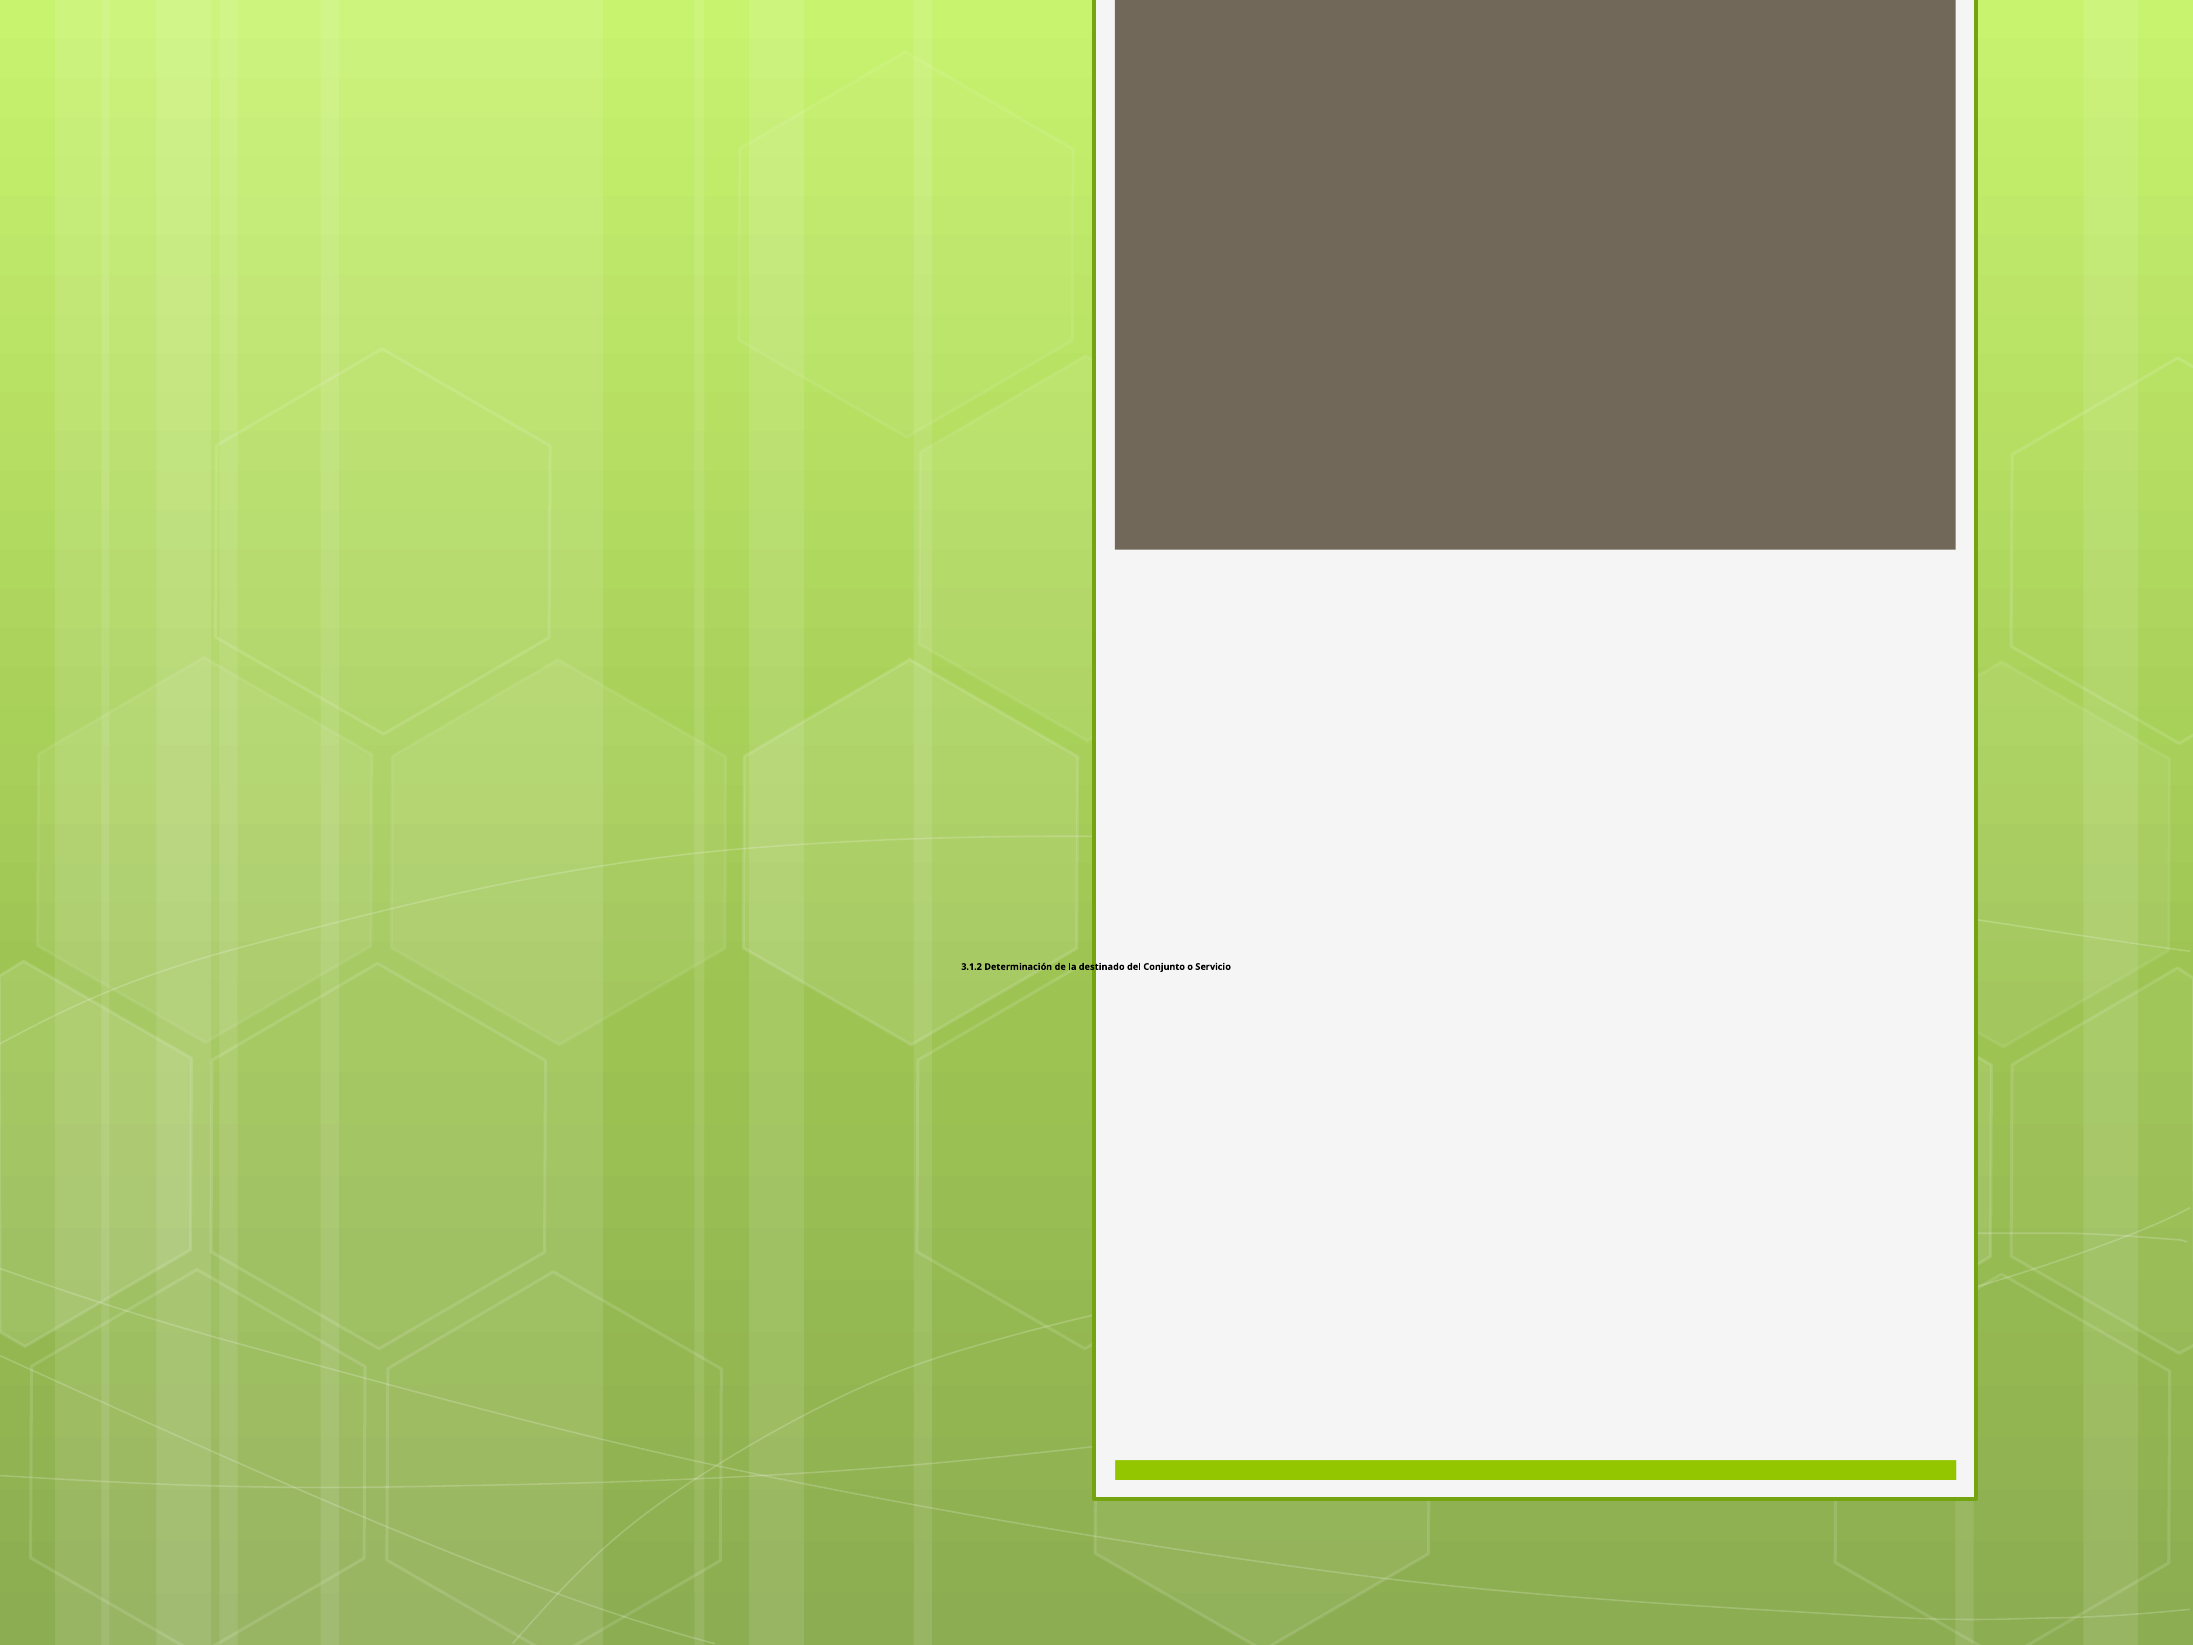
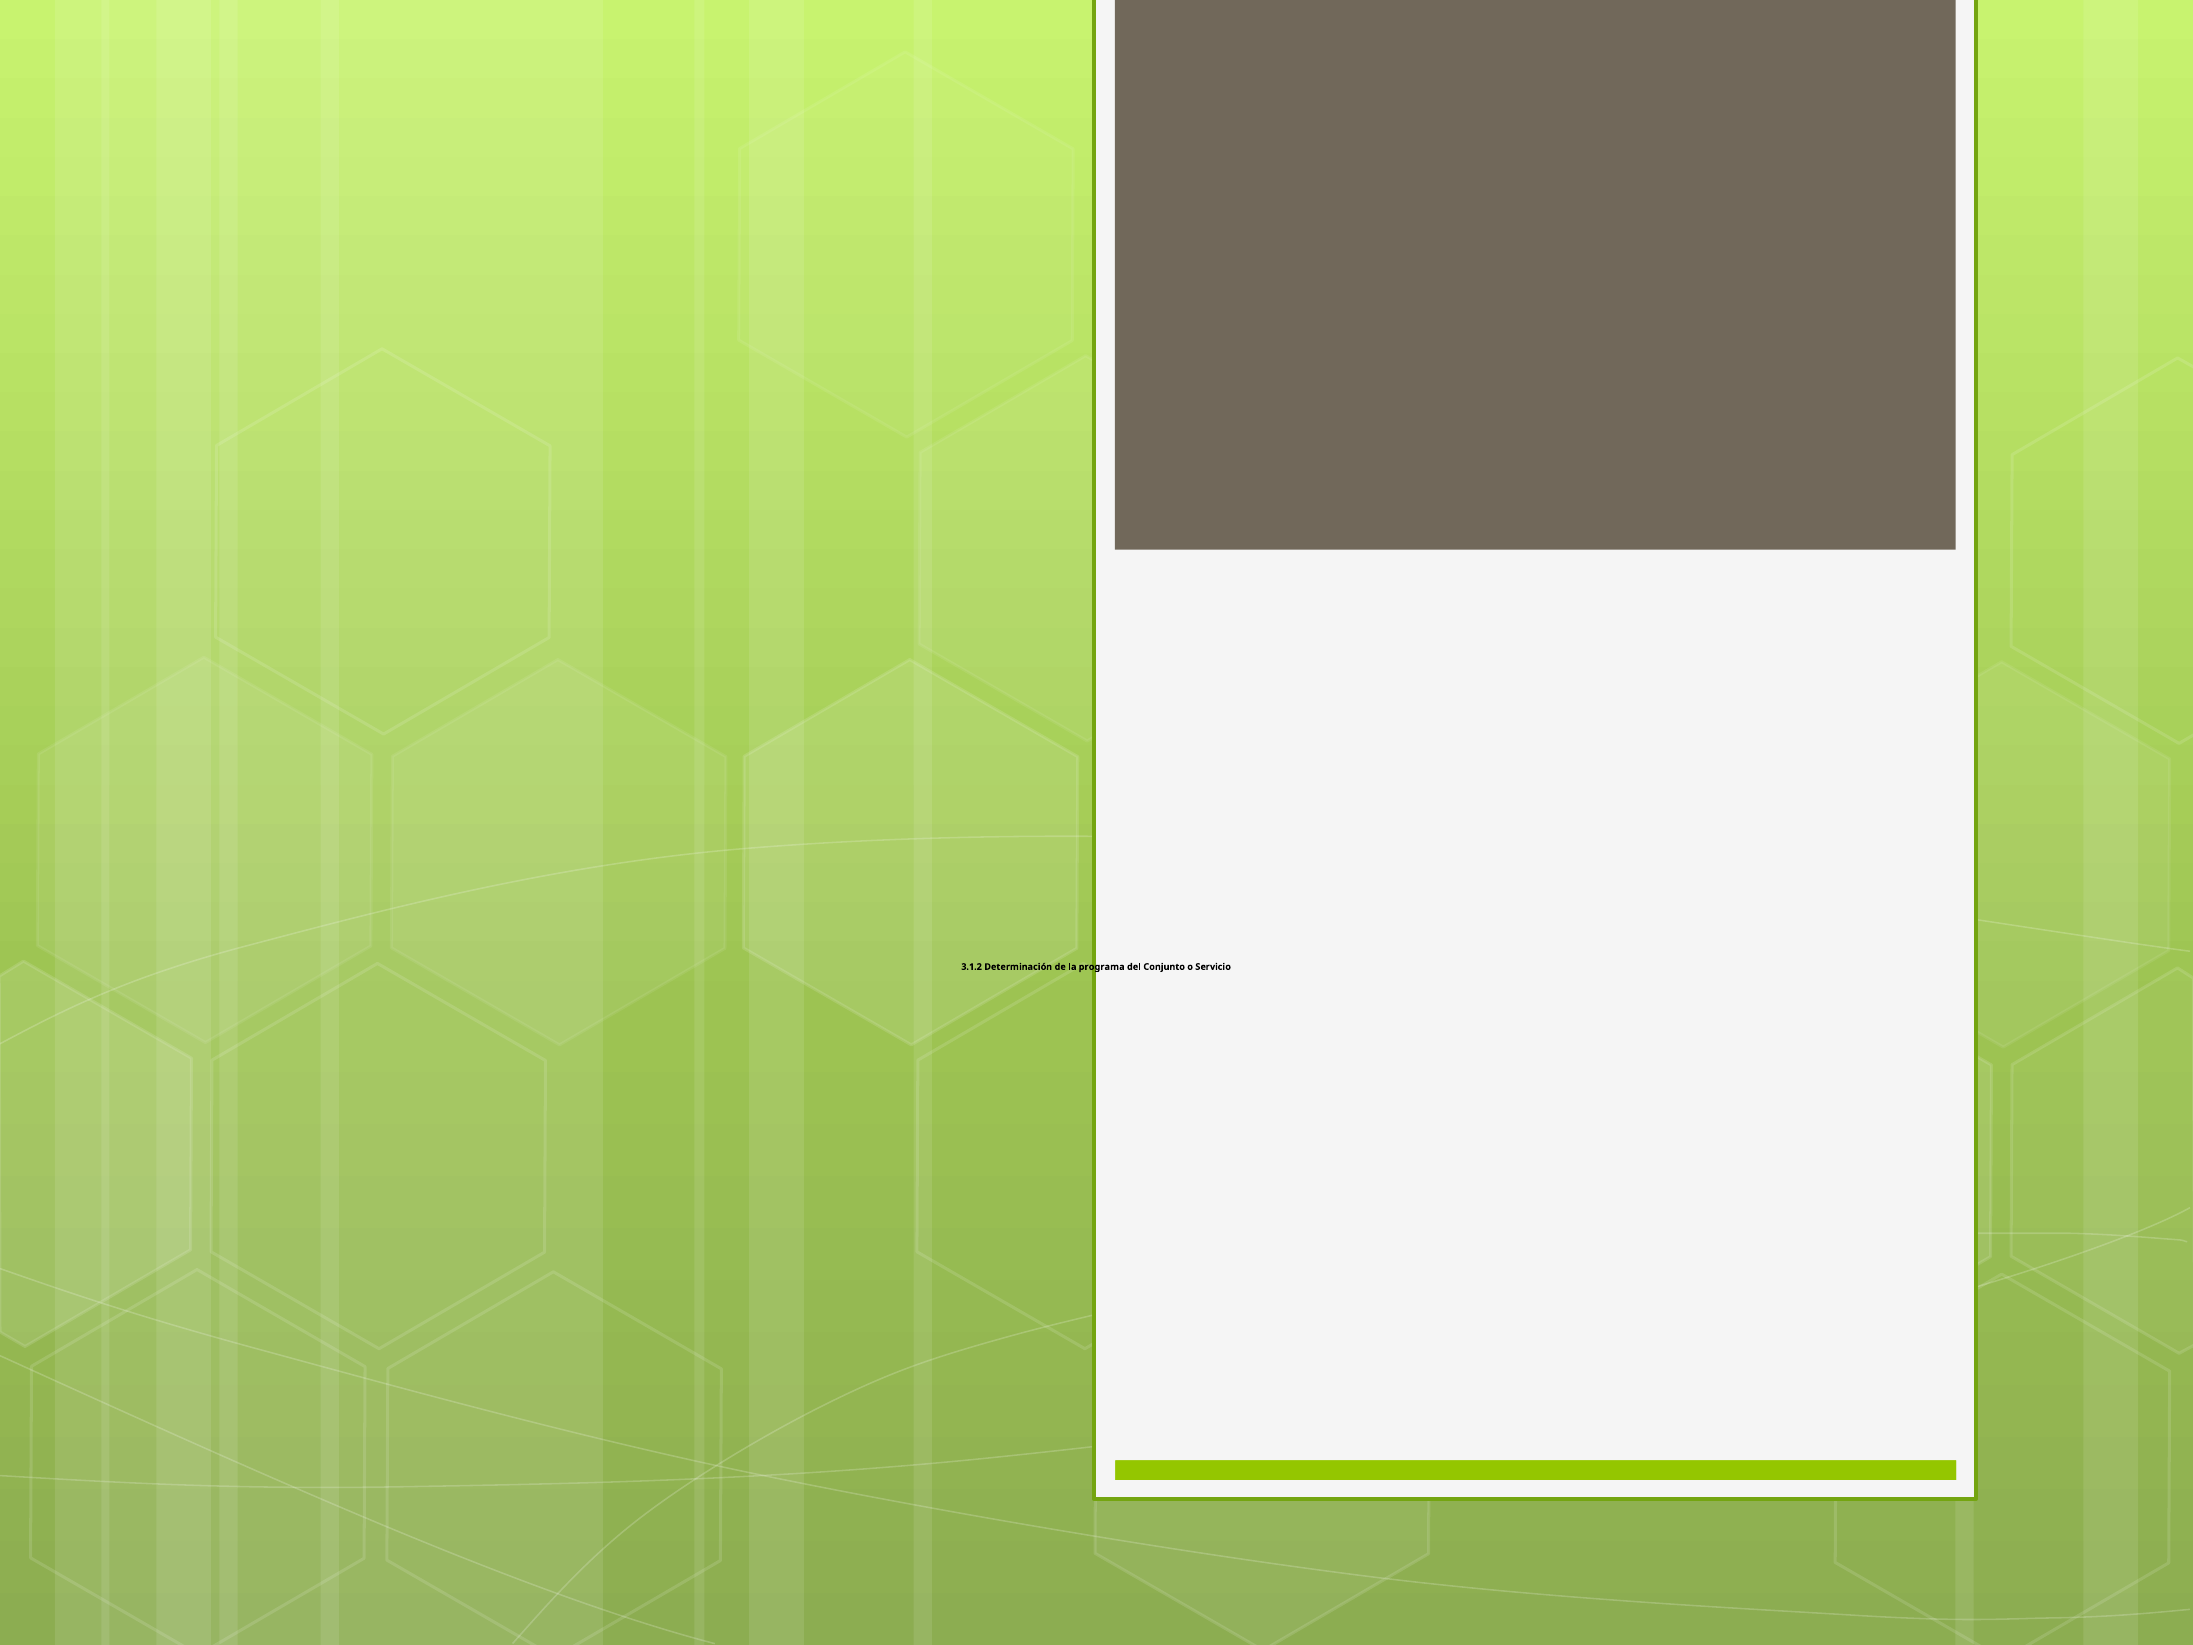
destinado: destinado -> programa (1102, 967)
